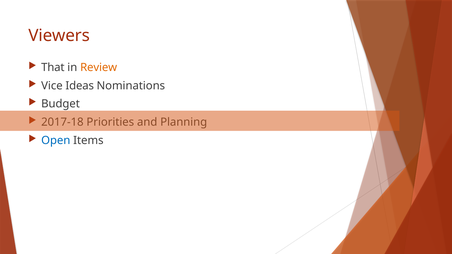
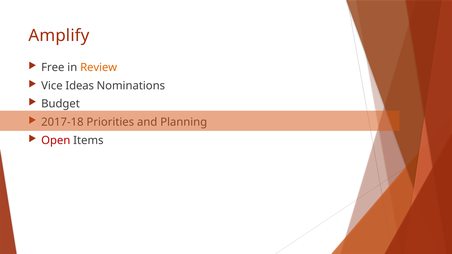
Viewers: Viewers -> Amplify (59, 36)
That: That -> Free (53, 67)
Open colour: blue -> red (56, 141)
